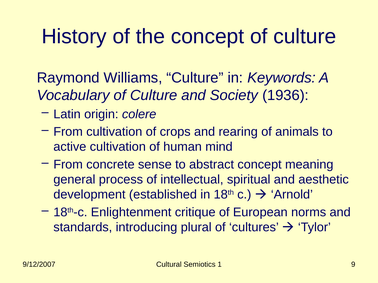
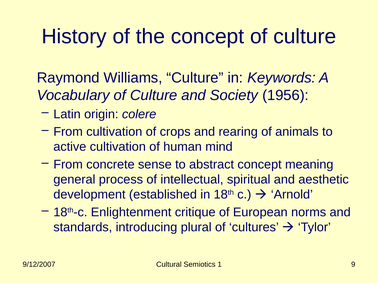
1936: 1936 -> 1956 (286, 96)
